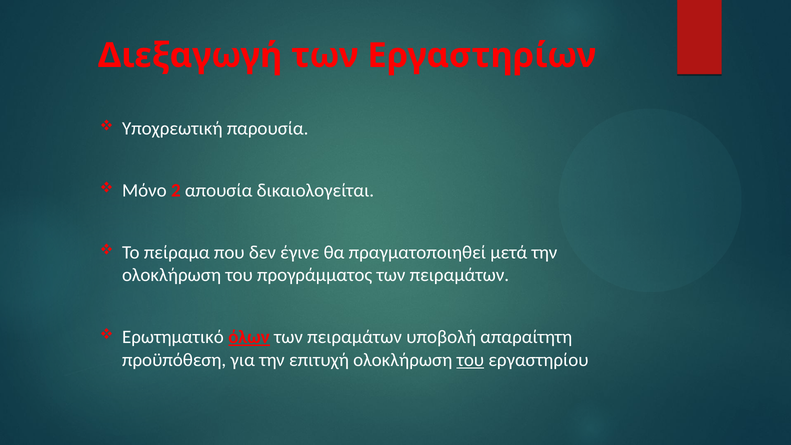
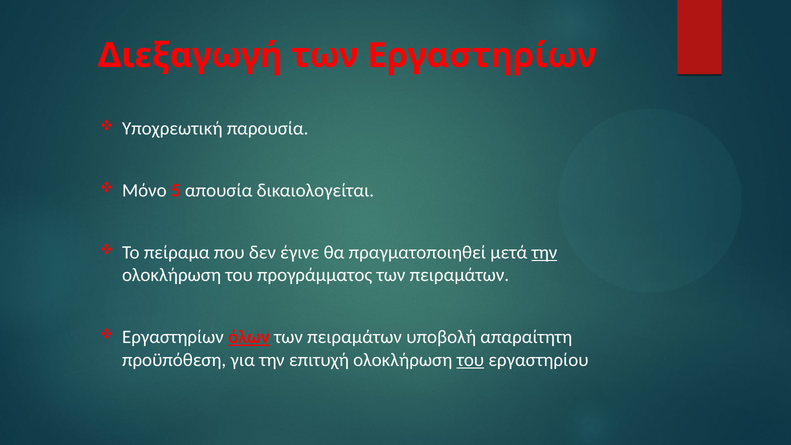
2: 2 -> 5 (176, 190)
την underline: none -> present (544, 252)
Ερωτηματικό: Ερωτηματικό -> Εργαστηρίων (173, 337)
